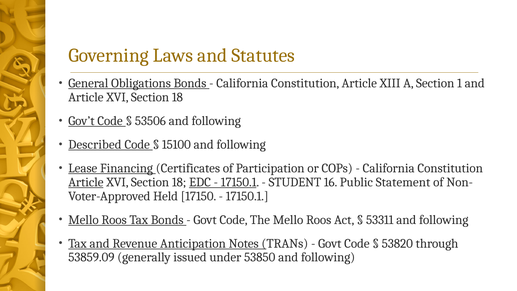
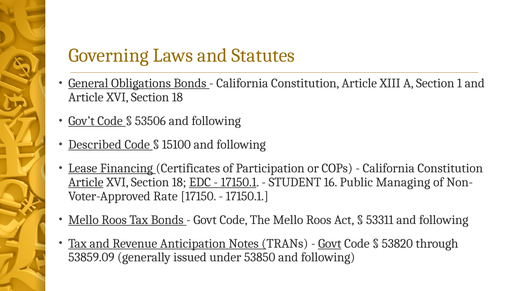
Statement: Statement -> Managing (403, 182)
Held: Held -> Rate (165, 196)
Govt underline: none -> present (330, 243)
